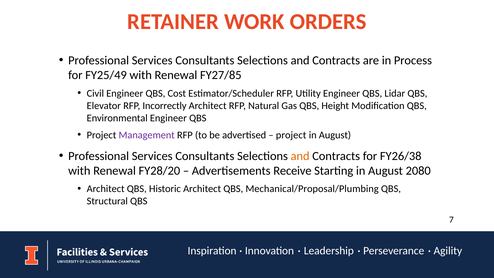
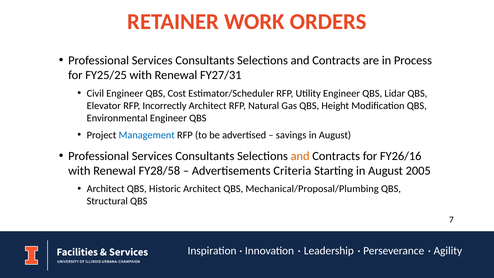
FY25/49: FY25/49 -> FY25/25 (106, 75)
FY27/85: FY27/85 -> FY27/31 (221, 75)
Management colour: purple -> blue (147, 135)
project: project -> savings (291, 135)
FY26/38: FY26/38 -> FY26/16 (401, 156)
FY28/20: FY28/20 -> FY28/58 (159, 171)
Receive: Receive -> Criteria (292, 171)
2080: 2080 -> 2005 (418, 171)
